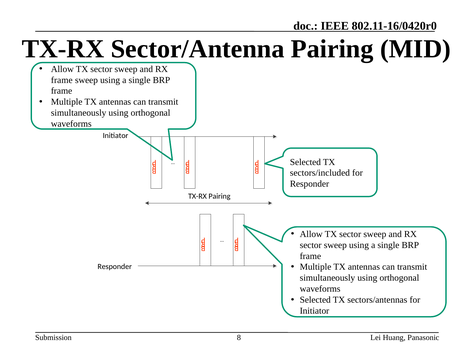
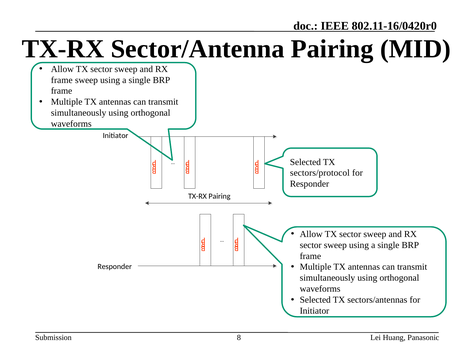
sectors/included: sectors/included -> sectors/protocol (320, 173)
